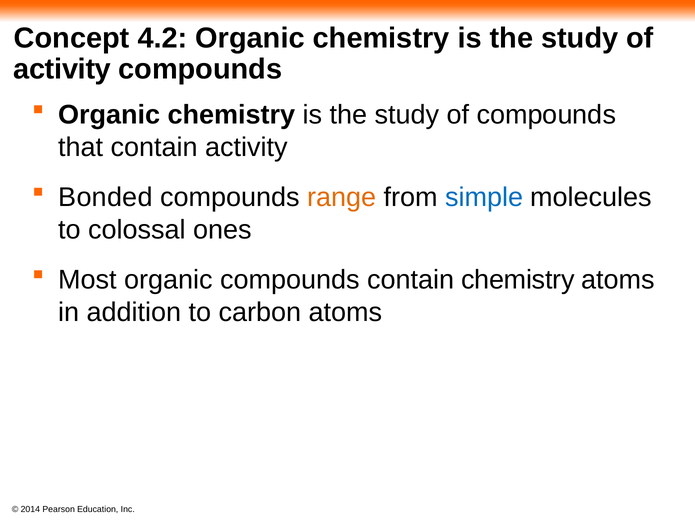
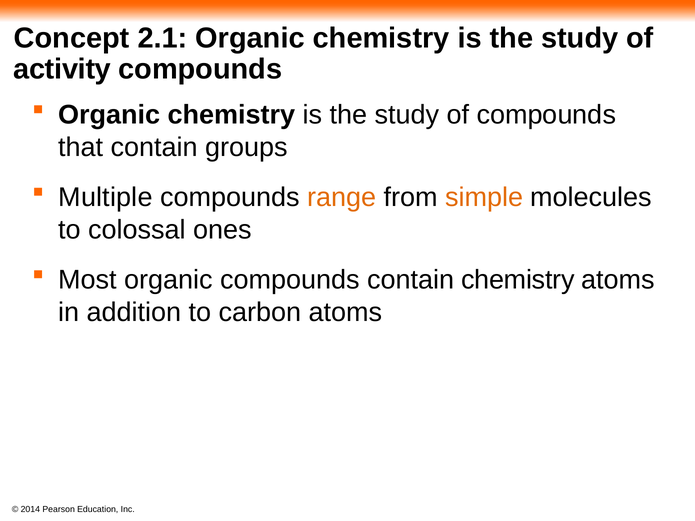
4.2: 4.2 -> 2.1 (162, 38)
contain activity: activity -> groups (246, 147)
Bonded: Bonded -> Multiple (106, 197)
simple colour: blue -> orange (484, 197)
